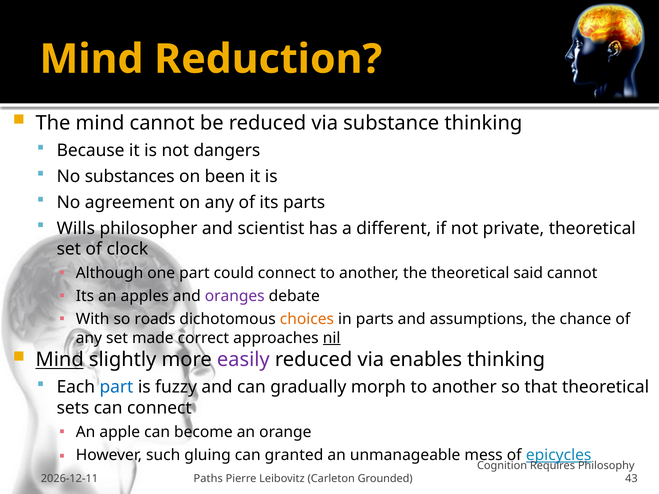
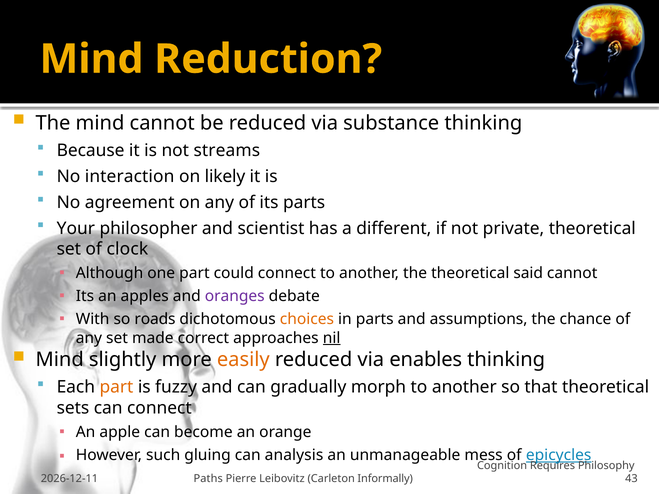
dangers: dangers -> streams (227, 151)
substances: substances -> interaction (130, 177)
been: been -> likely (225, 177)
Wills: Wills -> Your (76, 228)
Mind underline: present -> none (60, 360)
easily colour: purple -> orange (243, 360)
part colour: blue -> orange (116, 387)
granted: granted -> analysis (294, 455)
Grounded: Grounded -> Informally (385, 479)
